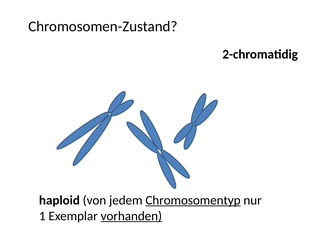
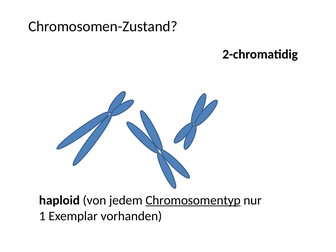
vorhanden underline: present -> none (131, 216)
